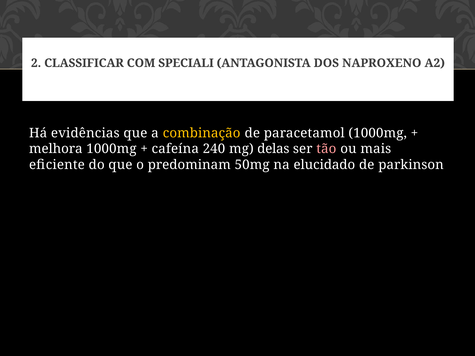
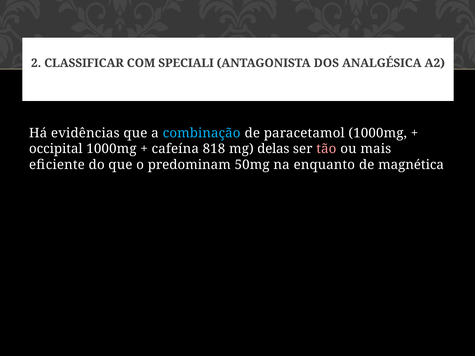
NAPROXENO: NAPROXENO -> ANALGÉSICA (382, 63)
combinação colour: yellow -> light blue (202, 133)
melhora: melhora -> occipital (56, 149)
240: 240 -> 818 (214, 149)
elucidado: elucidado -> enquanto (324, 165)
parkinson: parkinson -> magnética (411, 165)
